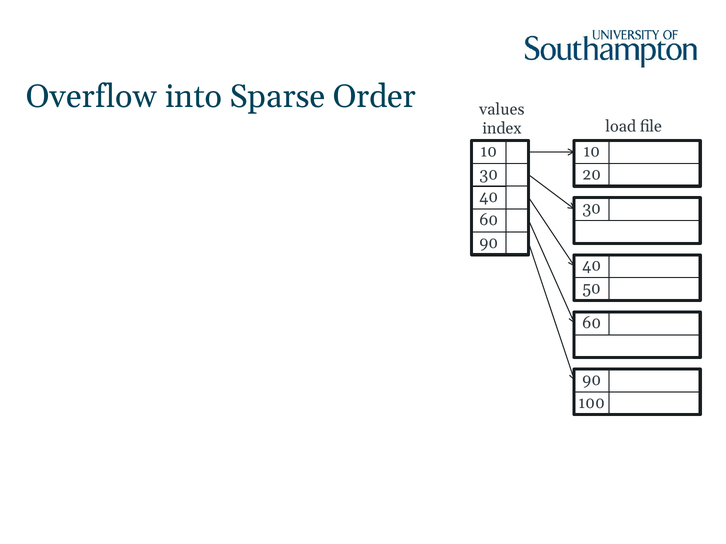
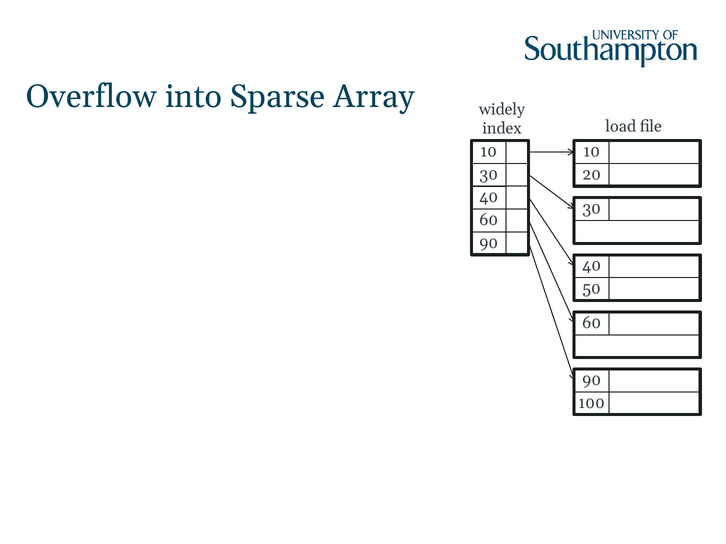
Order: Order -> Array (374, 97)
values: values -> widely (502, 109)
